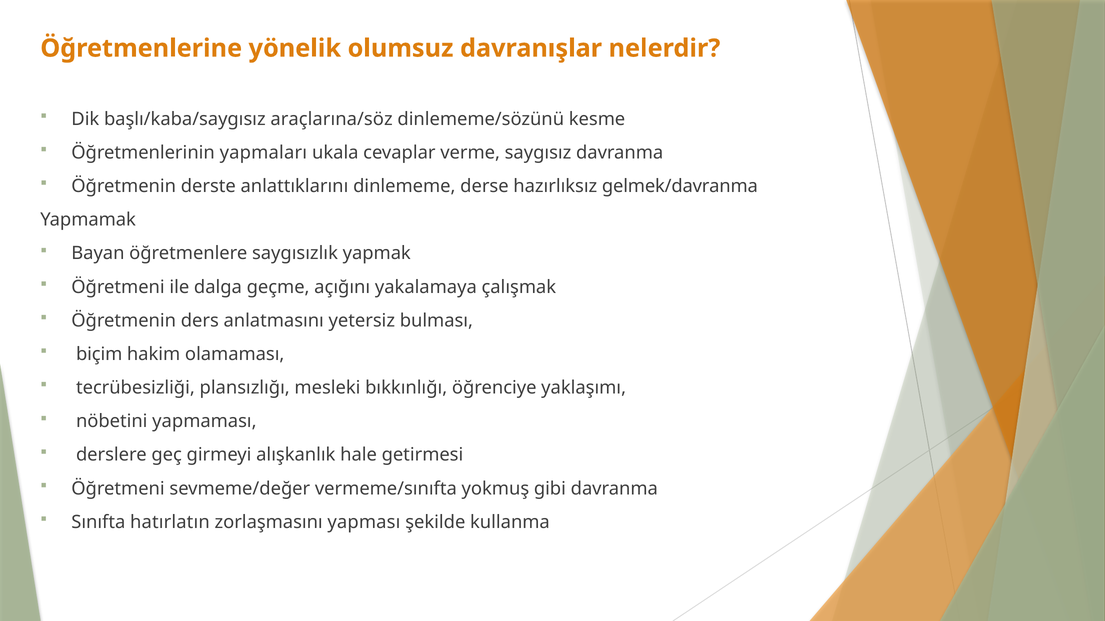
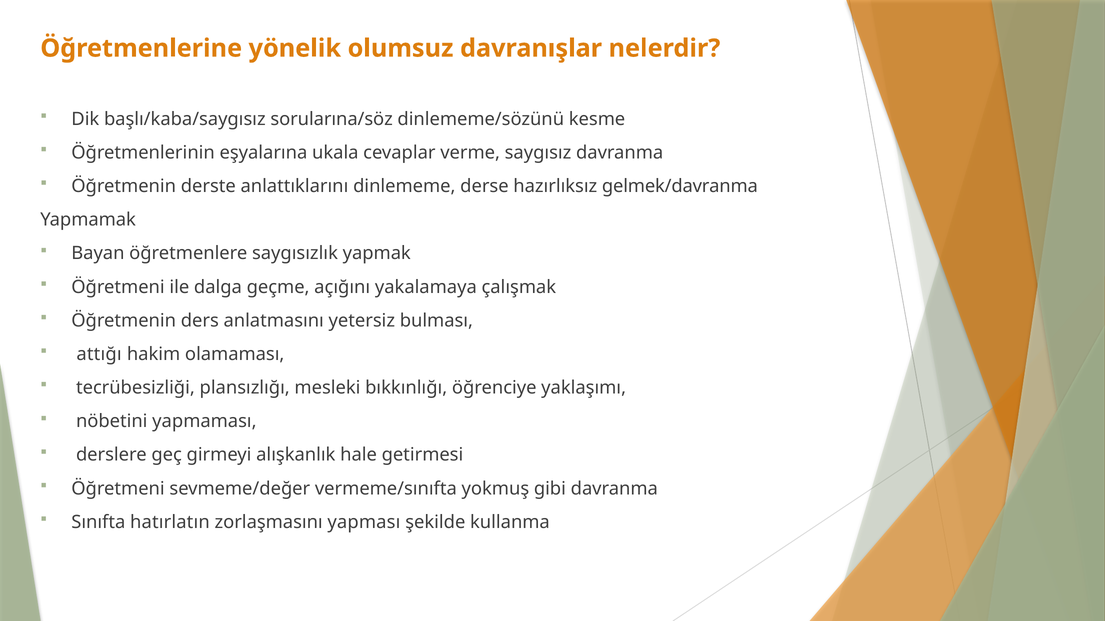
araçlarına/söz: araçlarına/söz -> sorularına/söz (332, 119)
yapmaları: yapmaları -> eşyalarına (263, 153)
biçim: biçim -> attığı (99, 354)
